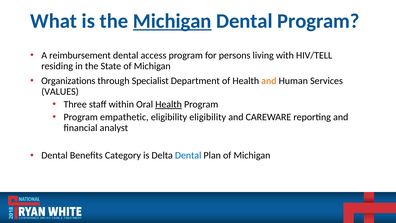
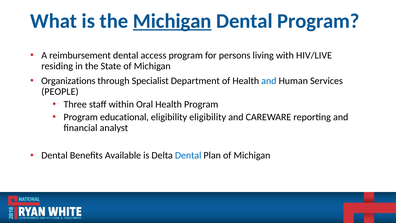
HIV/TELL: HIV/TELL -> HIV/LIVE (314, 55)
and colour: orange -> blue (269, 81)
VALUES: VALUES -> PEOPLE (60, 91)
Health underline: present -> none (169, 104)
empathetic: empathetic -> educational (124, 117)
Category: Category -> Available (123, 155)
